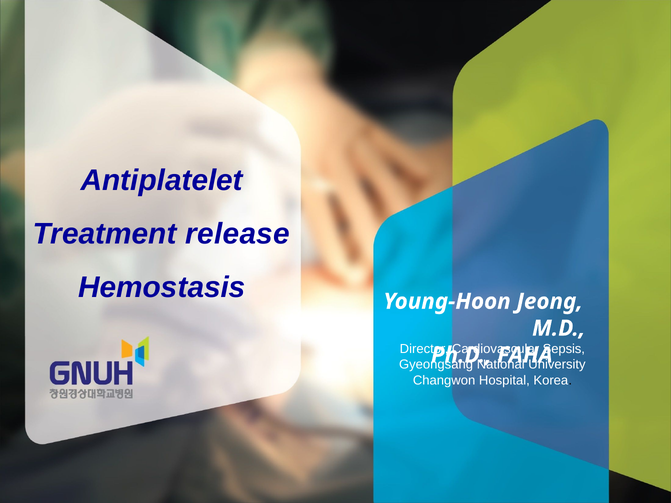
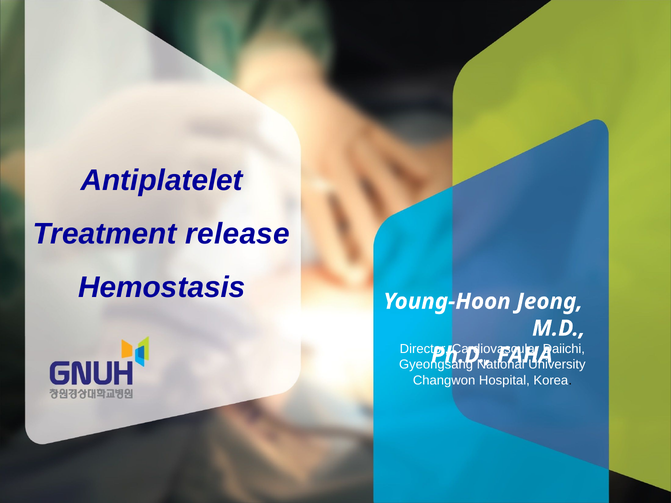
Sepsis: Sepsis -> Daiichi (564, 349)
